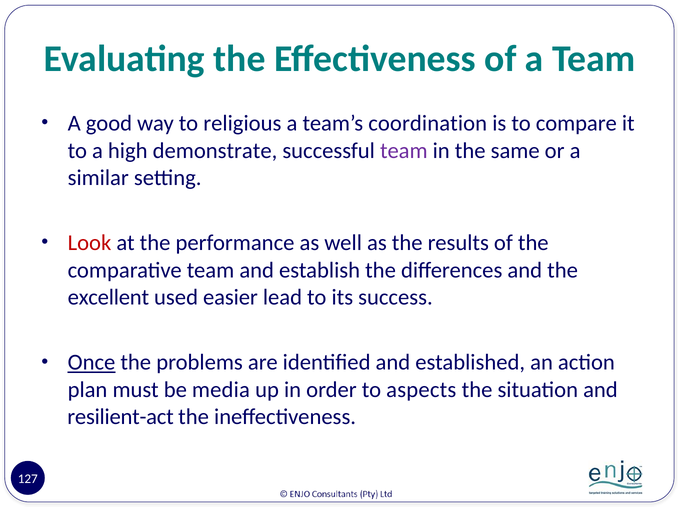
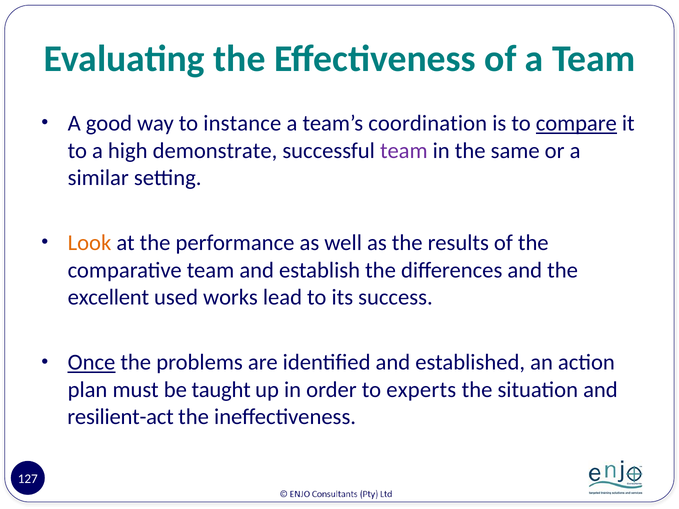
religious: religious -> instance (242, 123)
compare underline: none -> present (576, 123)
Look colour: red -> orange (90, 243)
easier: easier -> works (230, 297)
media: media -> taught (221, 390)
aspects: aspects -> experts (421, 390)
